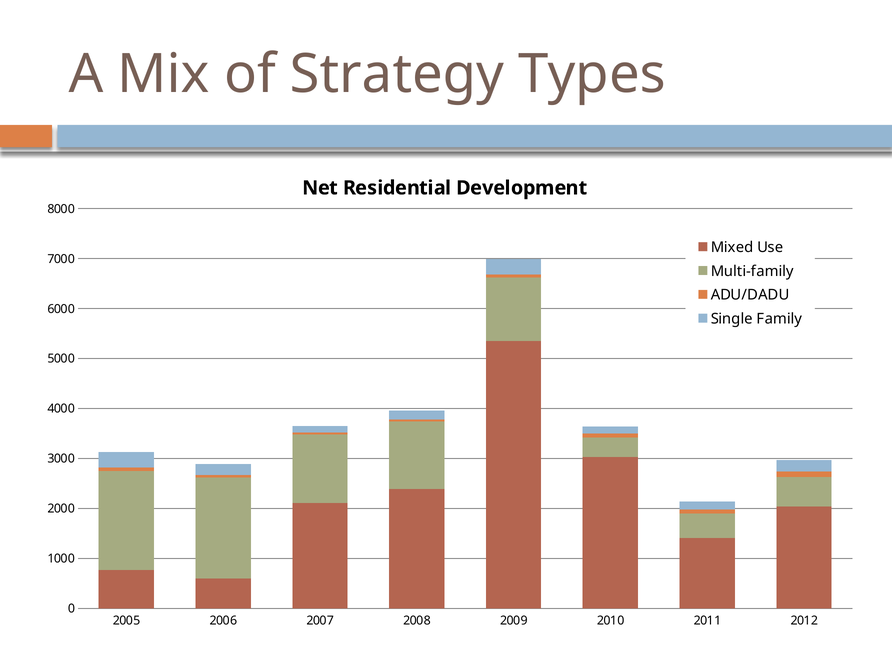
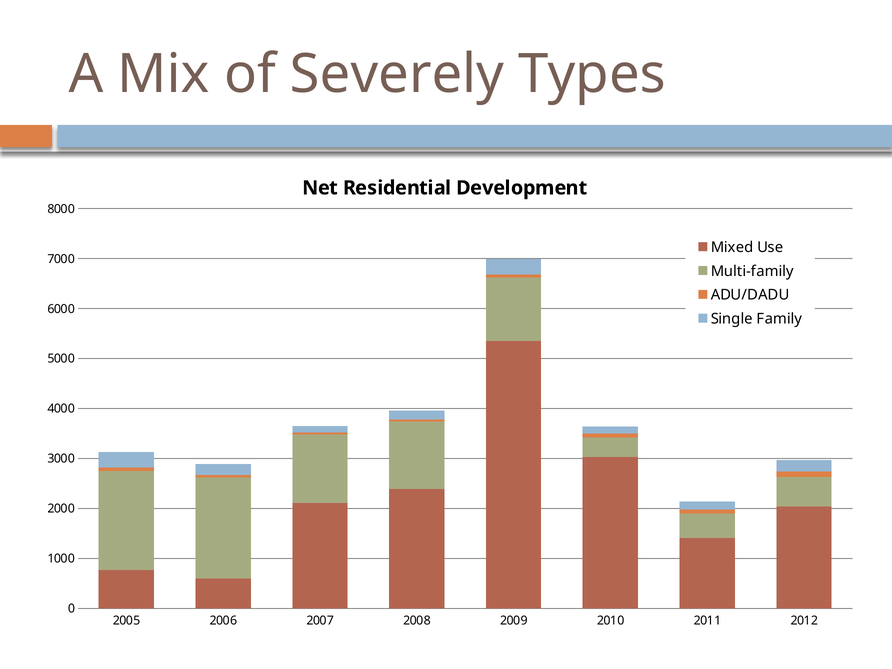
Strategy: Strategy -> Severely (397, 74)
